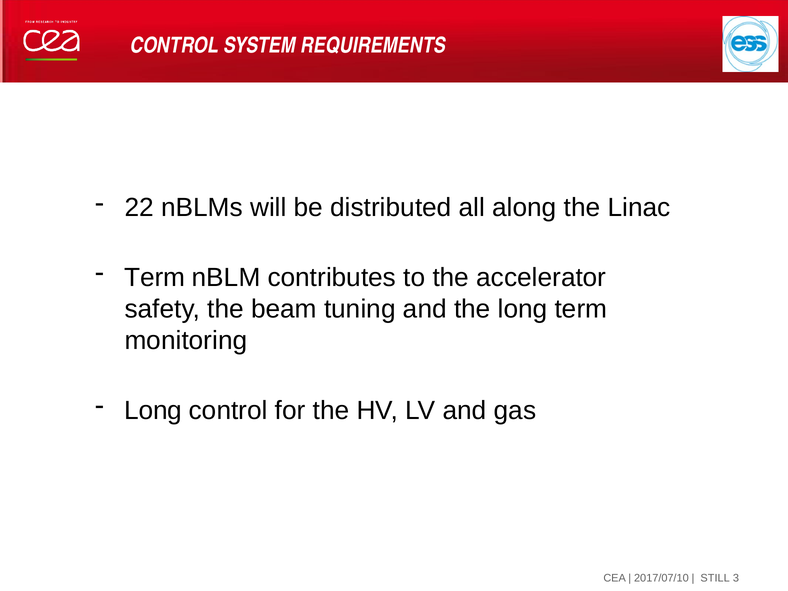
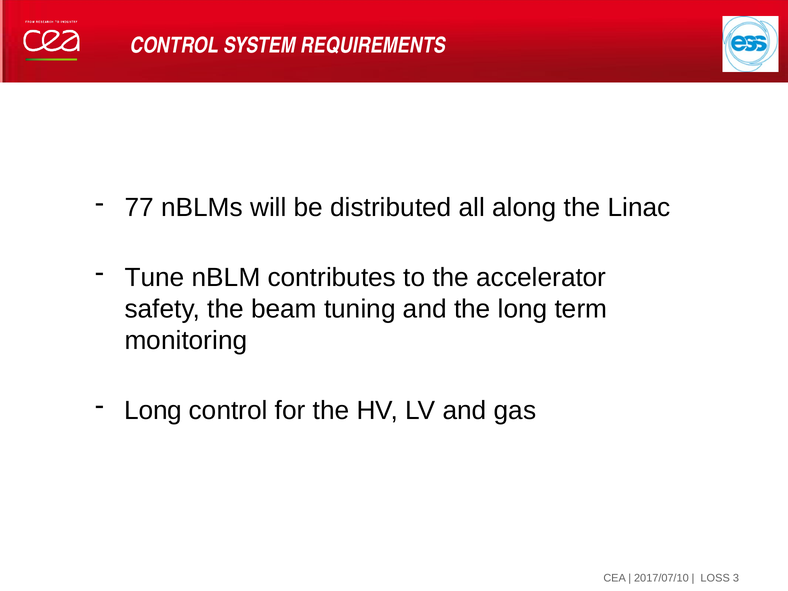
22: 22 -> 77 (139, 208)
Term: Term -> Tune (155, 277)
STILL: STILL -> LOSS (715, 578)
